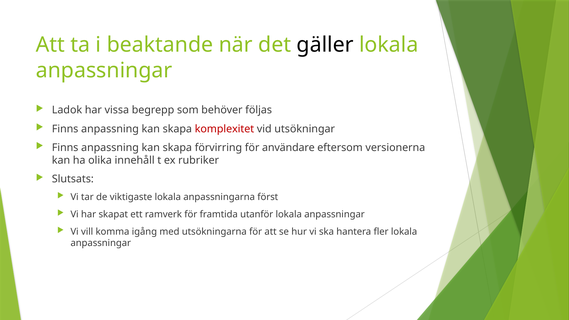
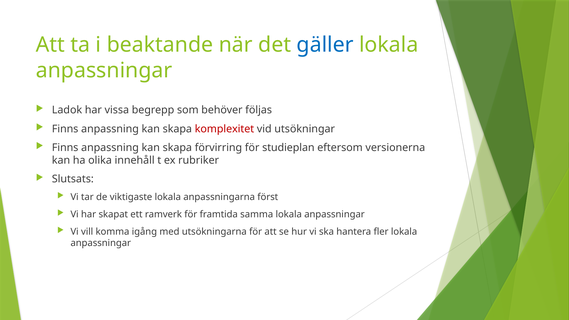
gäller colour: black -> blue (325, 45)
användare: användare -> studieplan (288, 148)
utanför: utanför -> samma (257, 214)
